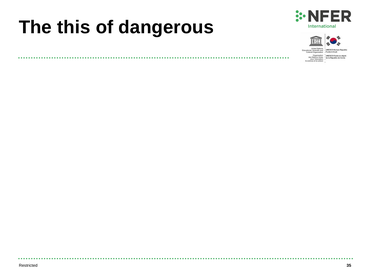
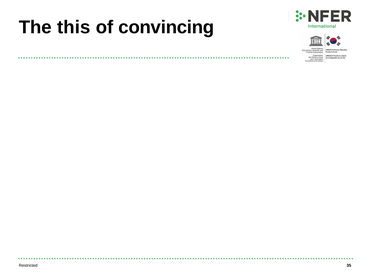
dangerous: dangerous -> convincing (166, 27)
